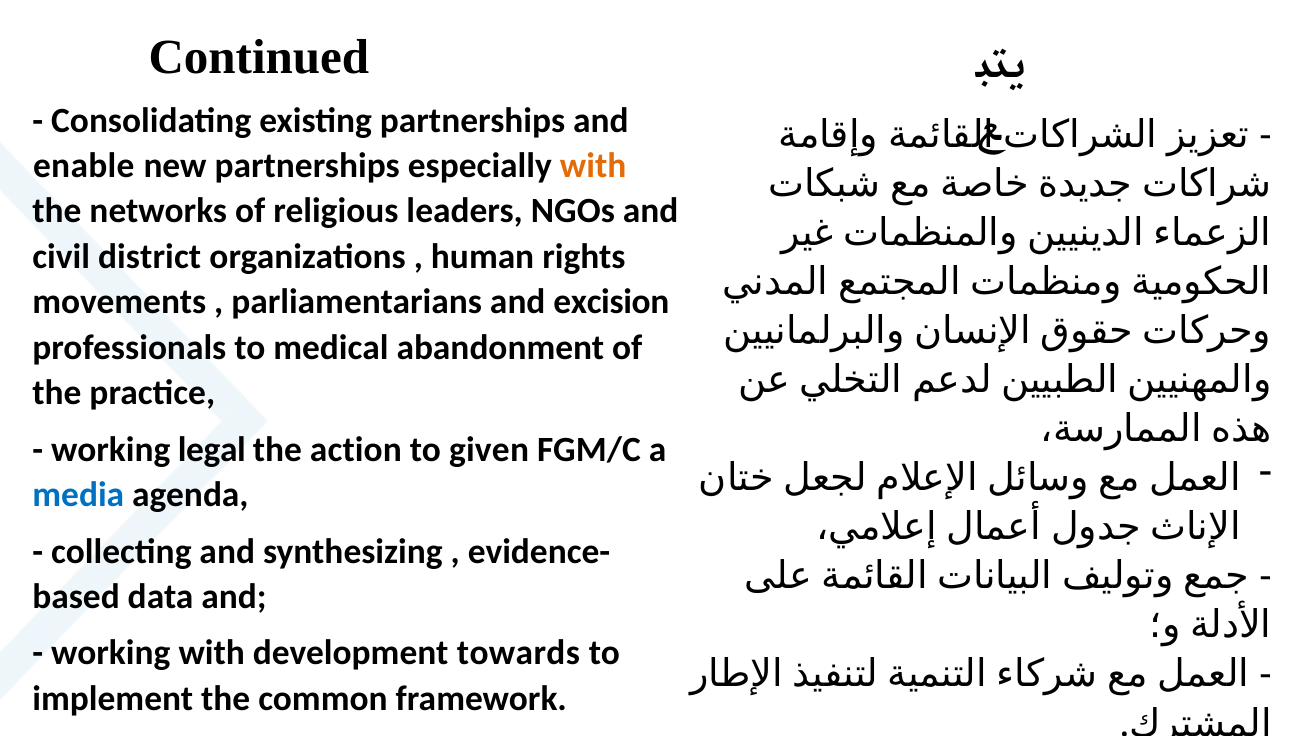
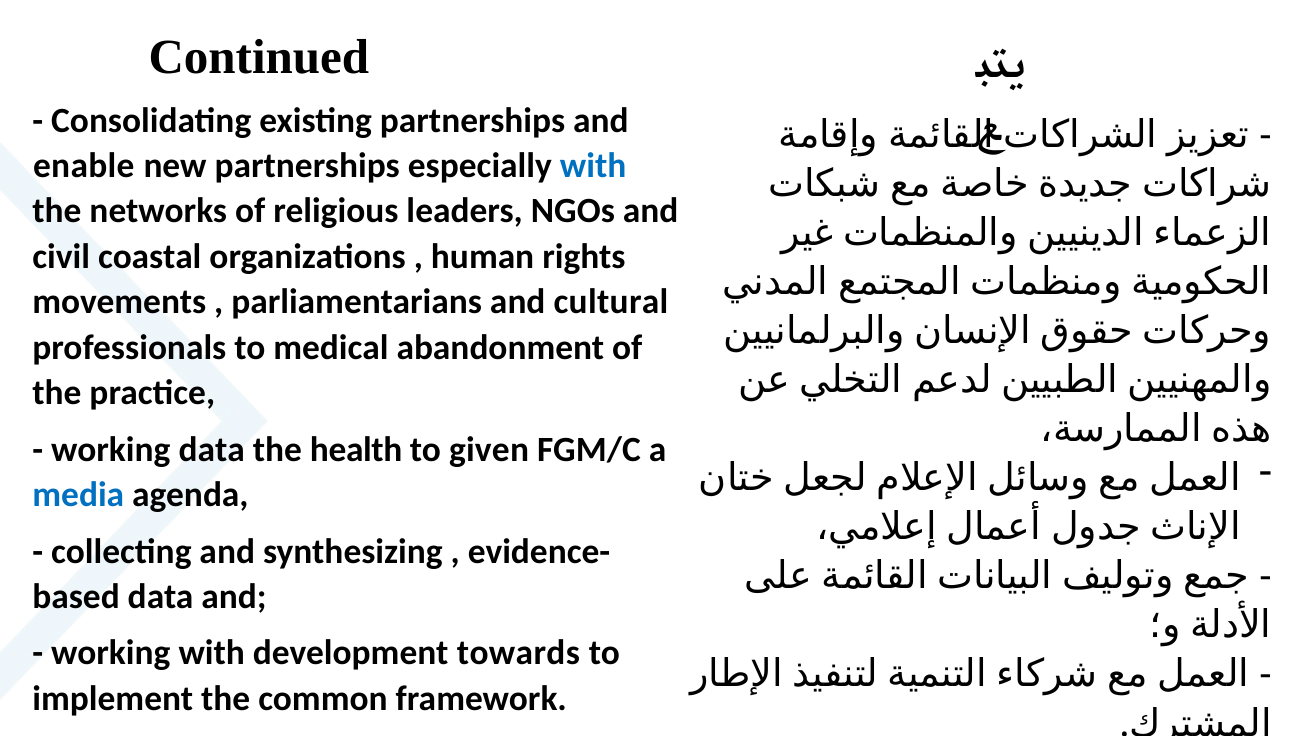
with colour: orange -> blue (593, 166)
district: district -> coastal (150, 257)
excision: excision -> cultural (611, 302)
working legal: legal -> data (212, 449)
action: action -> health (356, 449)
